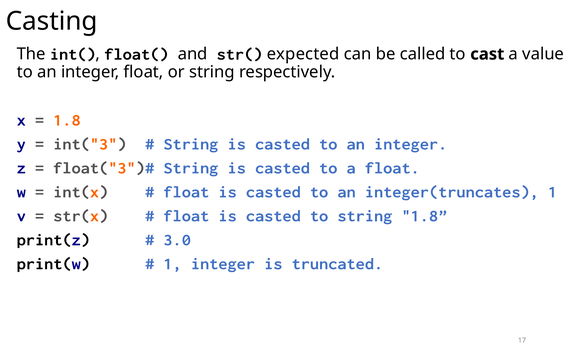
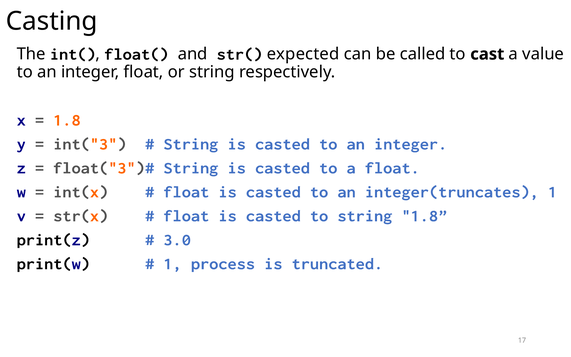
1 integer: integer -> process (223, 264)
